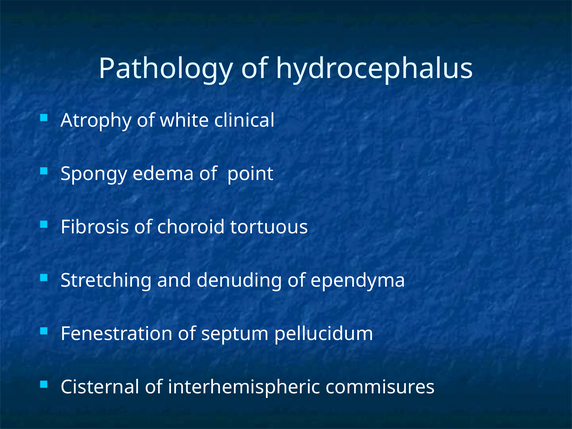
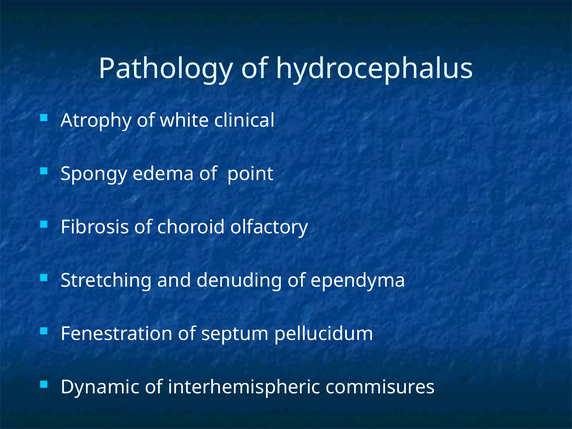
tortuous: tortuous -> olfactory (269, 227)
Cisternal: Cisternal -> Dynamic (100, 387)
